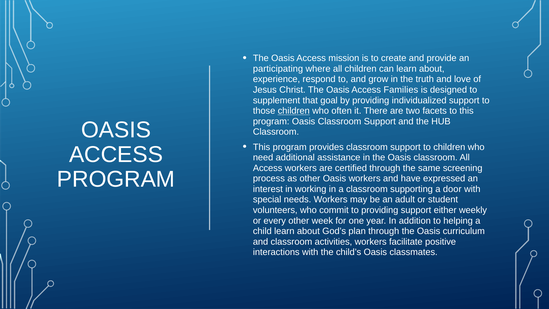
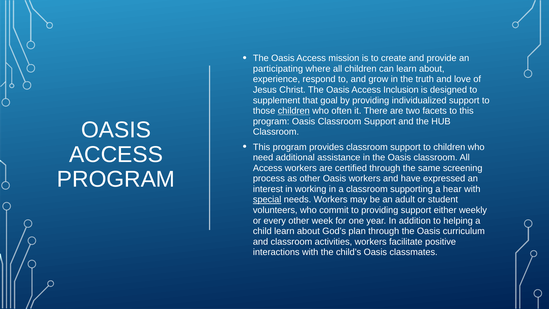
Families: Families -> Inclusion (401, 90)
door: door -> hear (452, 189)
special underline: none -> present (267, 200)
